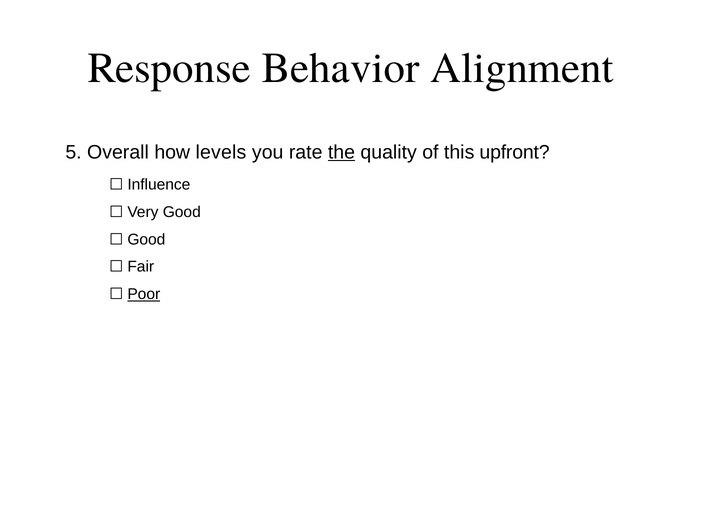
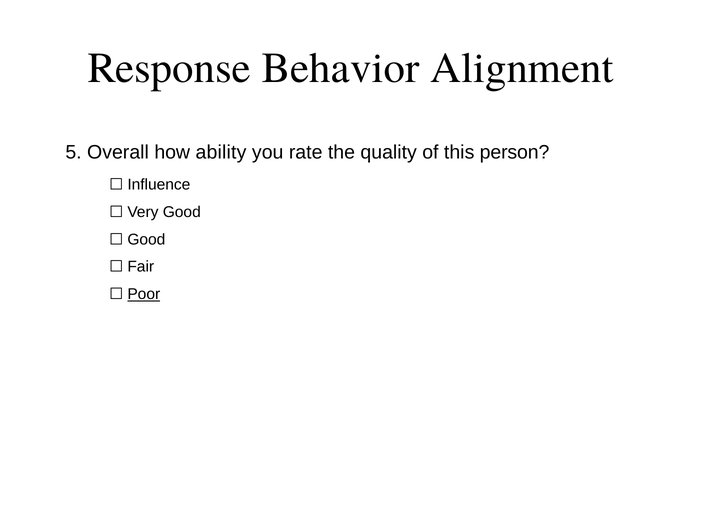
levels: levels -> ability (221, 152)
the underline: present -> none (341, 152)
upfront: upfront -> person (515, 152)
